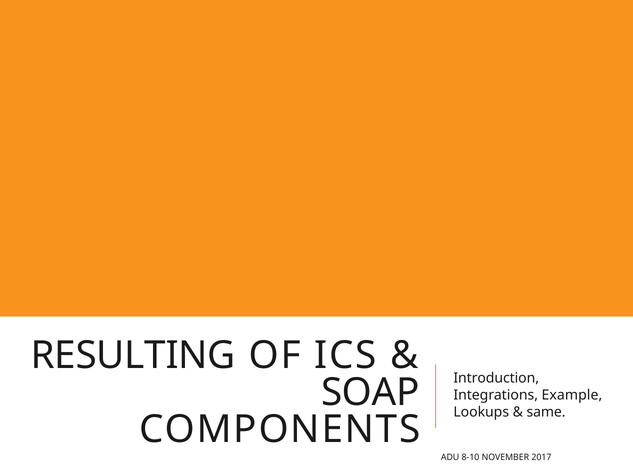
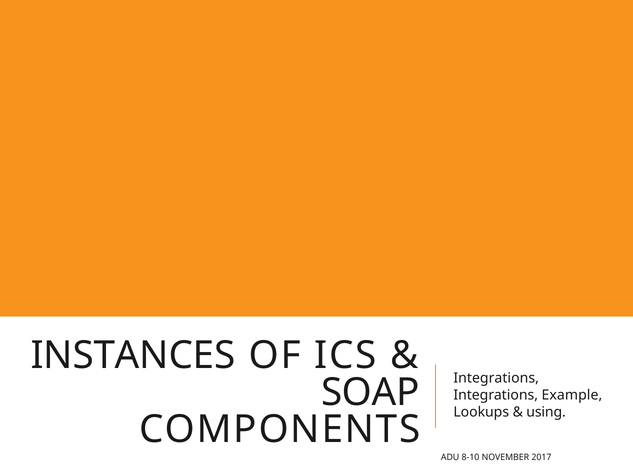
RESULTING: RESULTING -> INSTANCES (133, 355)
Introduction: Introduction -> Integrations (496, 378)
same: same -> using (546, 412)
